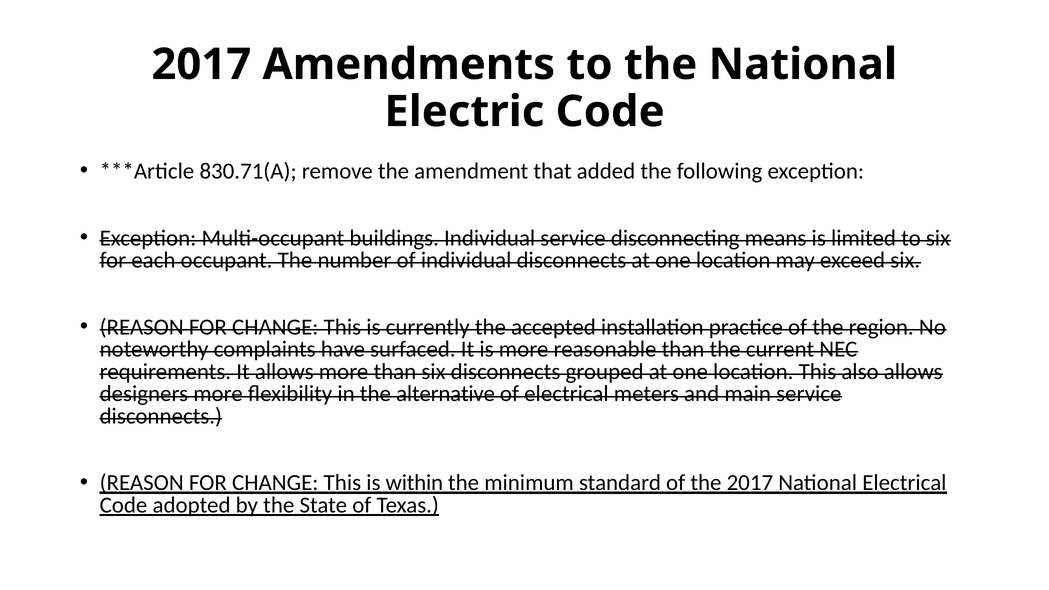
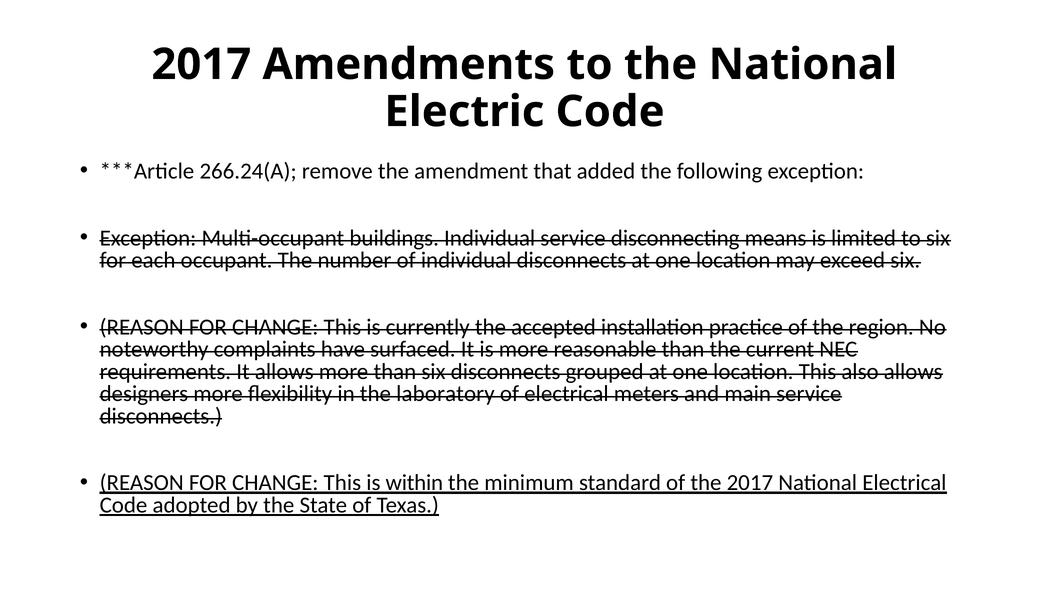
830.71(A: 830.71(A -> 266.24(A (248, 171)
alternative: alternative -> laboratory (445, 394)
